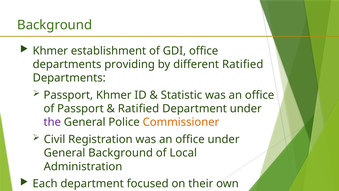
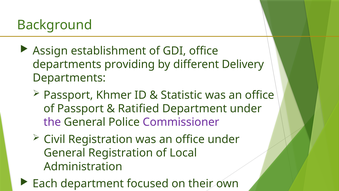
Khmer: Khmer -> Assign (50, 51)
different Ratified: Ratified -> Delivery (243, 64)
Commissioner colour: orange -> purple (181, 122)
General Background: Background -> Registration (121, 153)
